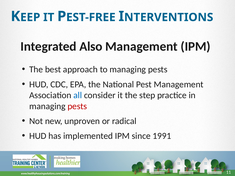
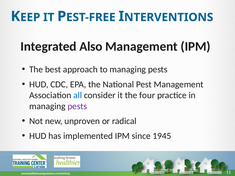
step: step -> four (147, 95)
pests colour: red -> purple (77, 106)
1991: 1991 -> 1945 (162, 136)
